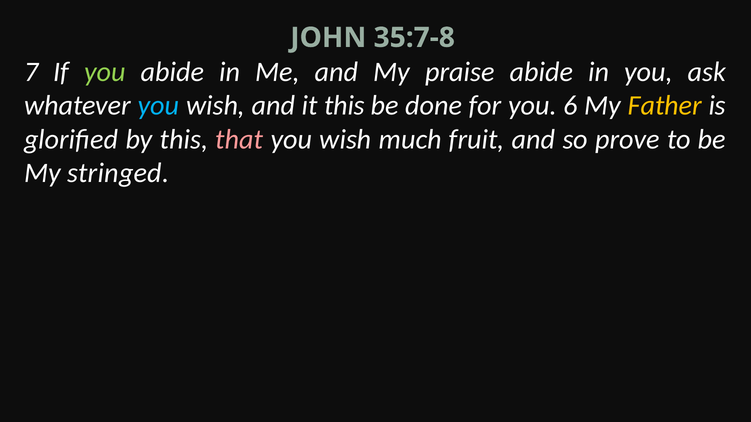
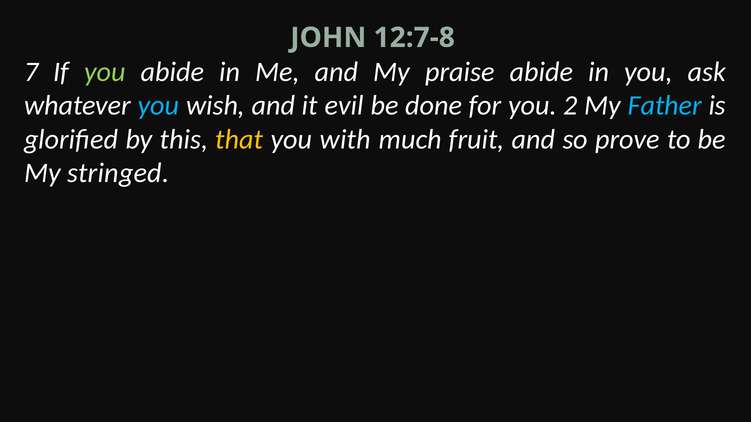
35:7-8: 35:7-8 -> 12:7-8 (414, 38)
it this: this -> evil (344, 106)
6: 6 -> 2 (571, 106)
Father colour: yellow -> light blue (665, 106)
that colour: pink -> yellow (239, 139)
wish: wish -> with (345, 139)
